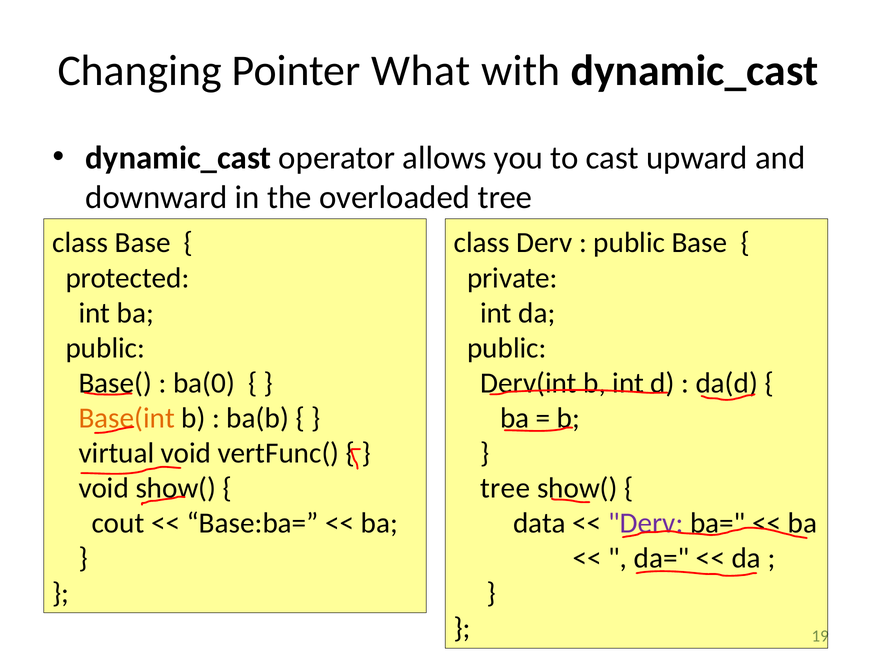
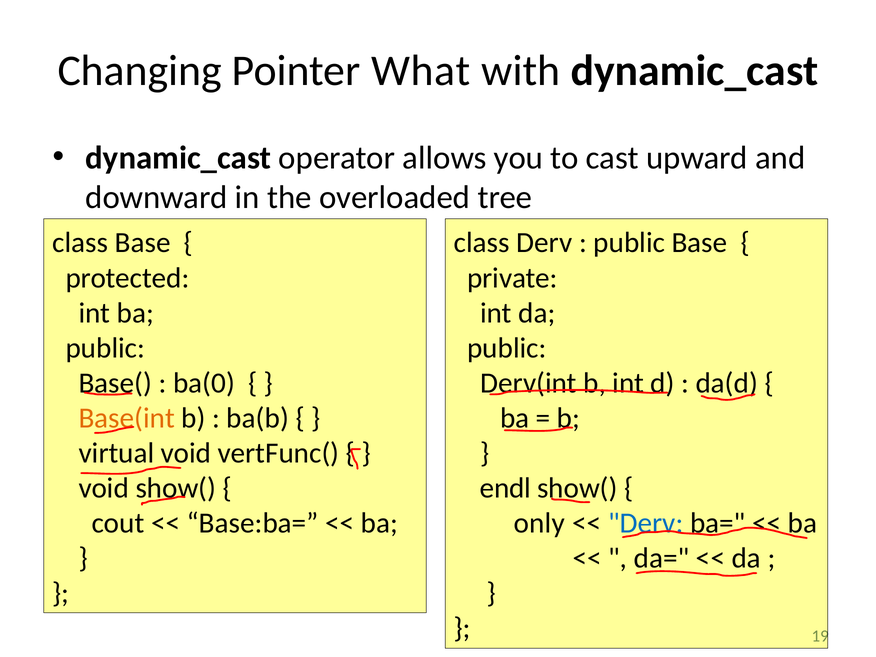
tree: tree -> endl (505, 488)
data: data -> only (539, 523)
Derv colour: purple -> blue (646, 523)
